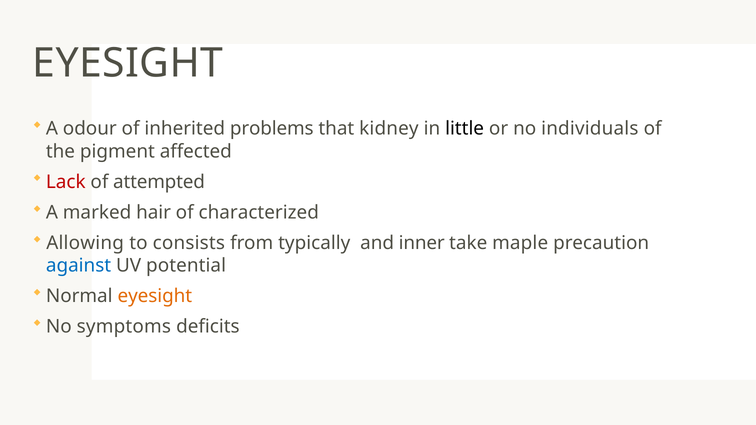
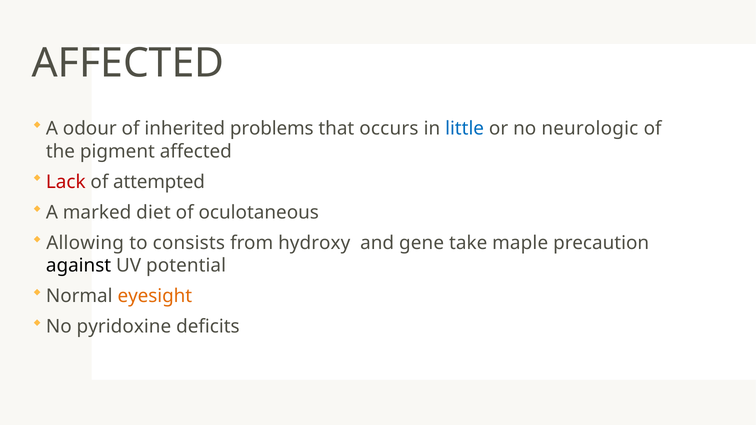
EYESIGHT: EYESIGHT -> AFFECTED (128, 63)
kidney: kidney -> occurs (389, 129)
little colour: black -> blue (465, 129)
individuals: individuals -> neurologic (590, 129)
hair: hair -> diet (153, 213)
characterized: characterized -> oculotaneous (259, 213)
typically: typically -> hydroxy (314, 243)
inner: inner -> gene (422, 243)
against colour: blue -> black (79, 266)
symptoms: symptoms -> pyridoxine (124, 327)
